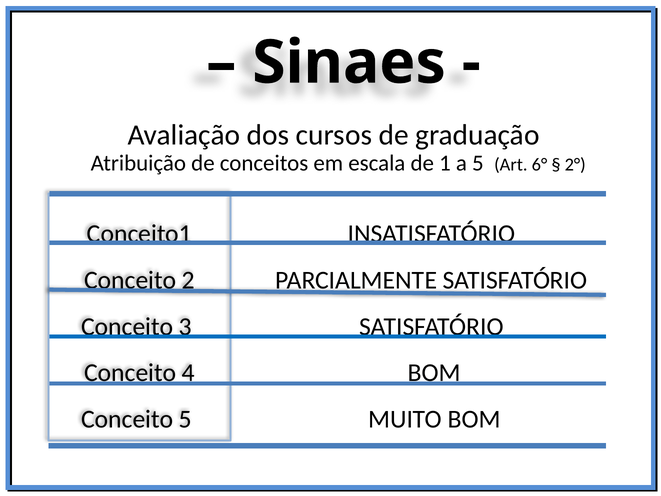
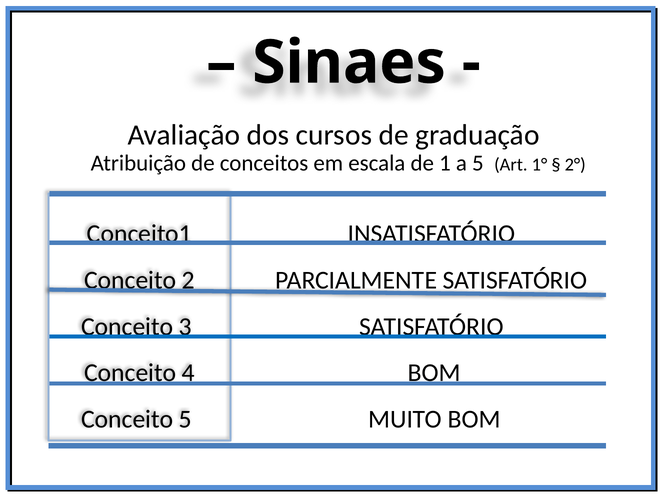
6°: 6° -> 1° (539, 165)
